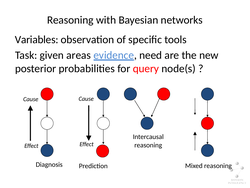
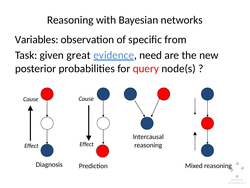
tools: tools -> from (176, 39)
areas: areas -> great (79, 55)
